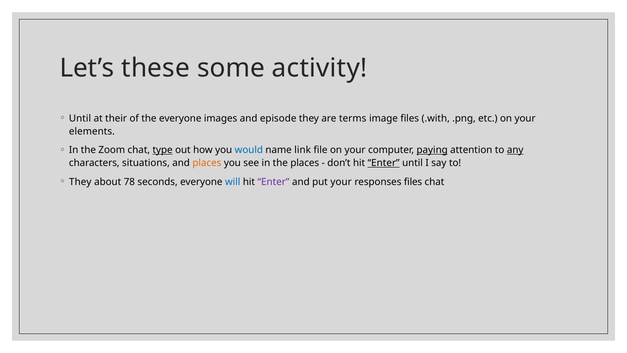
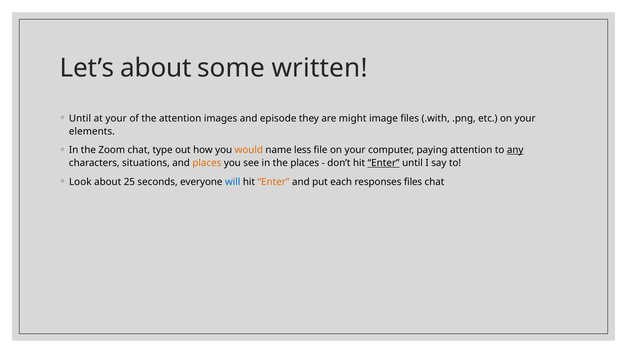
Let’s these: these -> about (156, 68)
activity: activity -> written (320, 68)
at their: their -> your (116, 118)
the everyone: everyone -> attention (180, 118)
terms: terms -> might (353, 118)
type underline: present -> none (163, 150)
would colour: blue -> orange (249, 150)
link: link -> less (303, 150)
paying underline: present -> none (432, 150)
They: They -> Look (80, 182)
78: 78 -> 25 (129, 182)
Enter colour: purple -> orange (274, 182)
put your: your -> each (341, 182)
